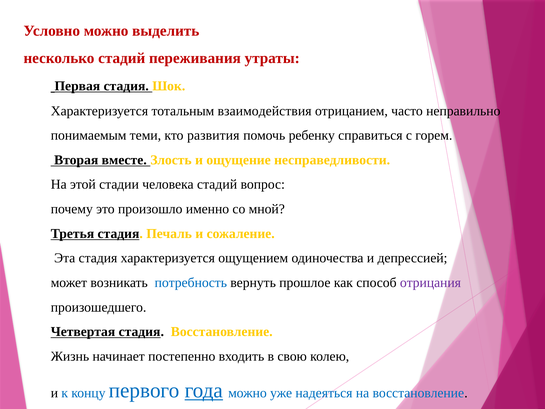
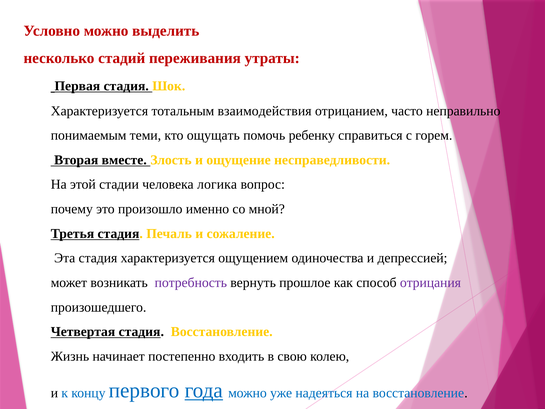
развития: развития -> ощущать (213, 135)
человека стадий: стадий -> логика (217, 184)
потребность colour: blue -> purple (191, 282)
